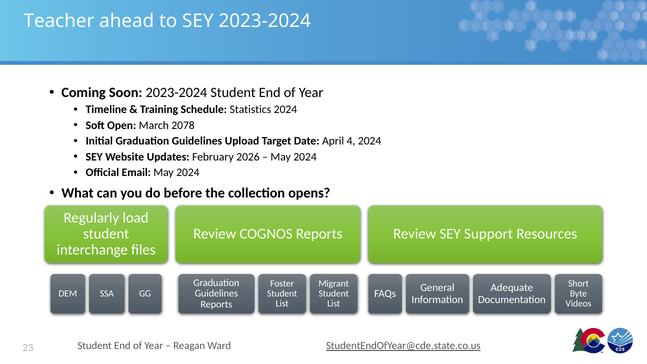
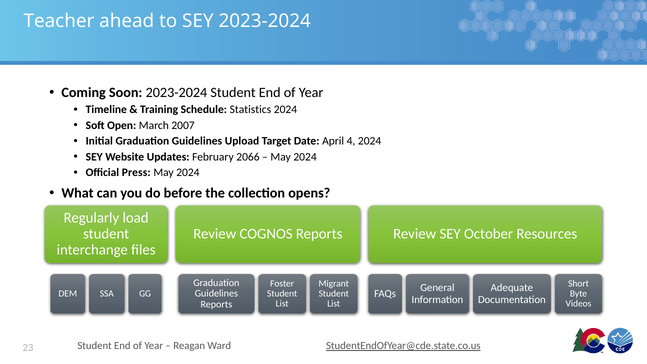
2078: 2078 -> 2007 (183, 125)
2026: 2026 -> 2066 (248, 157)
Email: Email -> Press (136, 173)
Support: Support -> October (489, 234)
